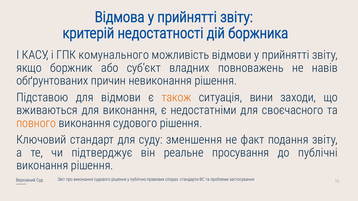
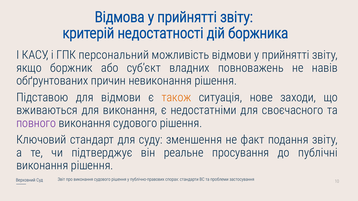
комунального: комунального -> персональний (114, 55)
вини: вини -> нове (261, 98)
повного colour: orange -> purple (36, 123)
